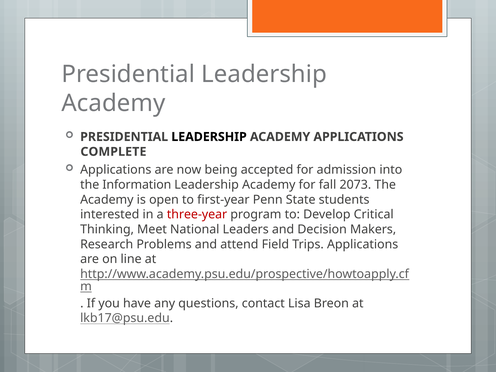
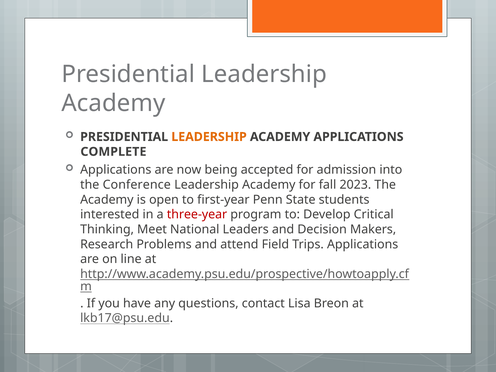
LEADERSHIP colour: black -> orange (209, 137)
Information: Information -> Conference (137, 185)
2073: 2073 -> 2023 (355, 185)
